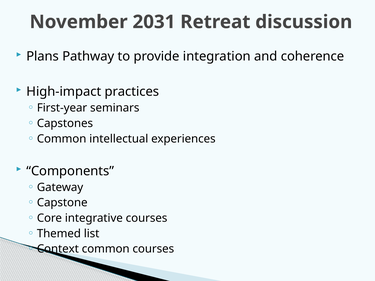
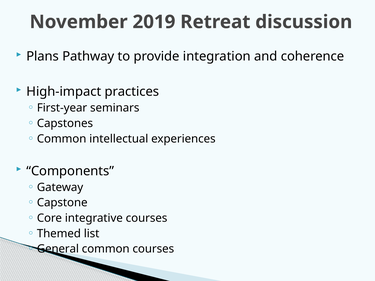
2031: 2031 -> 2019 (154, 22)
Context: Context -> General (58, 249)
